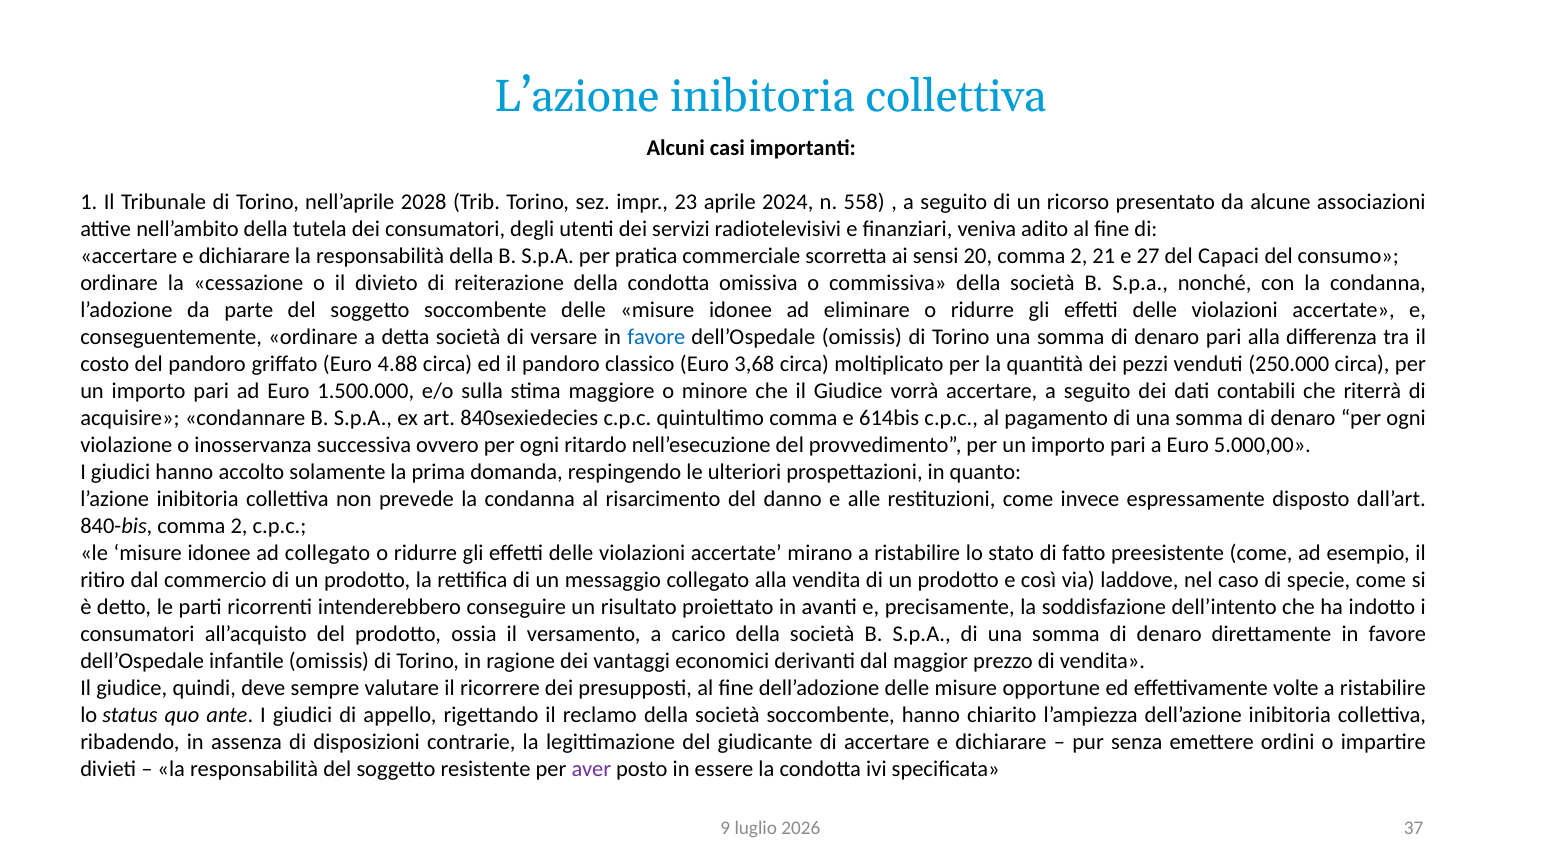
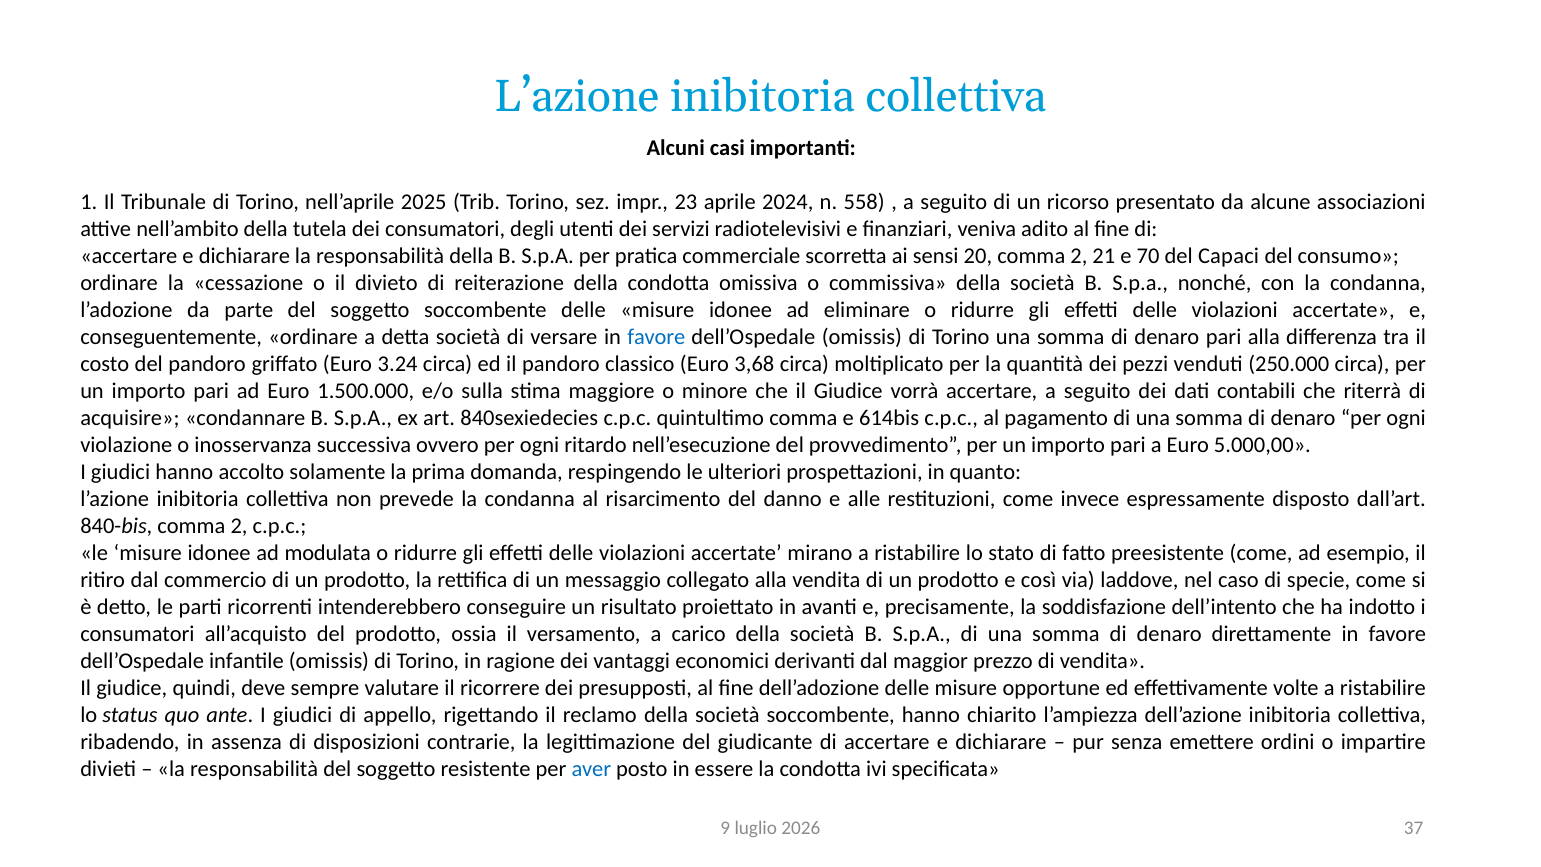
2028: 2028 -> 2025 (424, 202)
27: 27 -> 70 (1148, 256)
4.88: 4.88 -> 3.24 (398, 364)
ad collegato: collegato -> modulata (328, 553)
aver colour: purple -> blue (591, 769)
